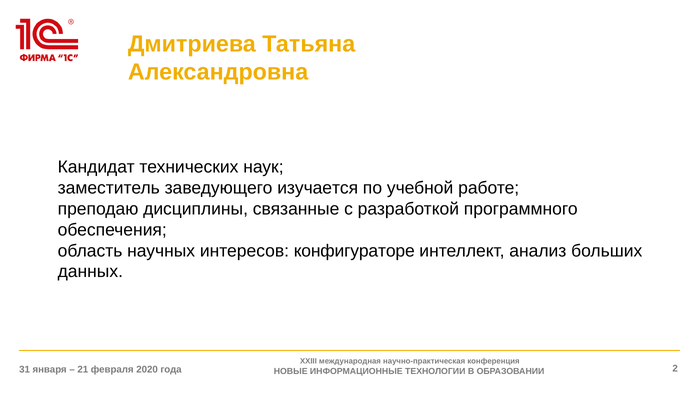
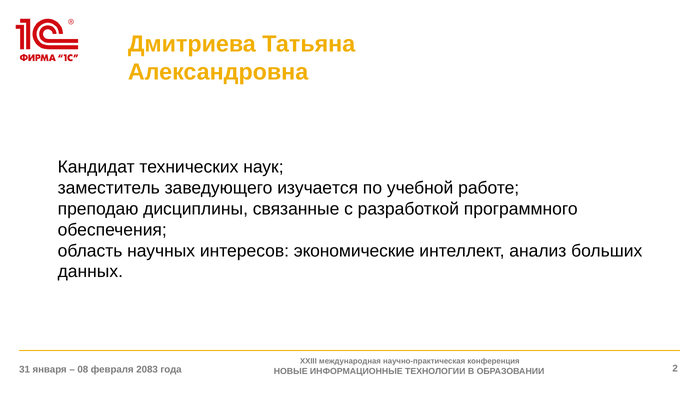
конфигураторе: конфигураторе -> экономические (354, 251)
21: 21 -> 08 (83, 370)
2020: 2020 -> 2083 (147, 370)
